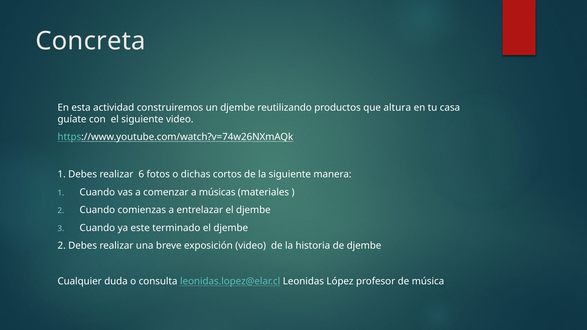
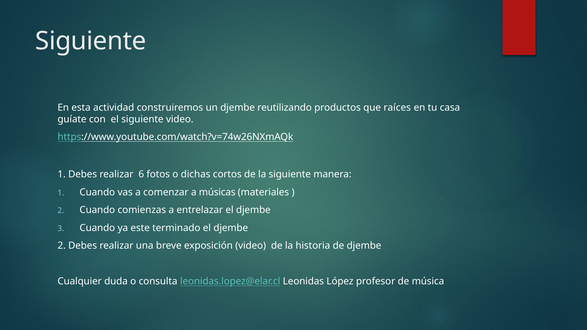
Concreta: Concreta -> Siguiente (91, 41)
altura: altura -> raíces (397, 108)
